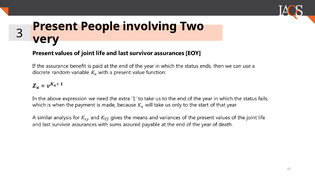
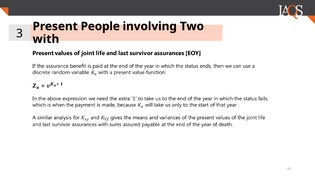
very: very -> with (46, 39)
